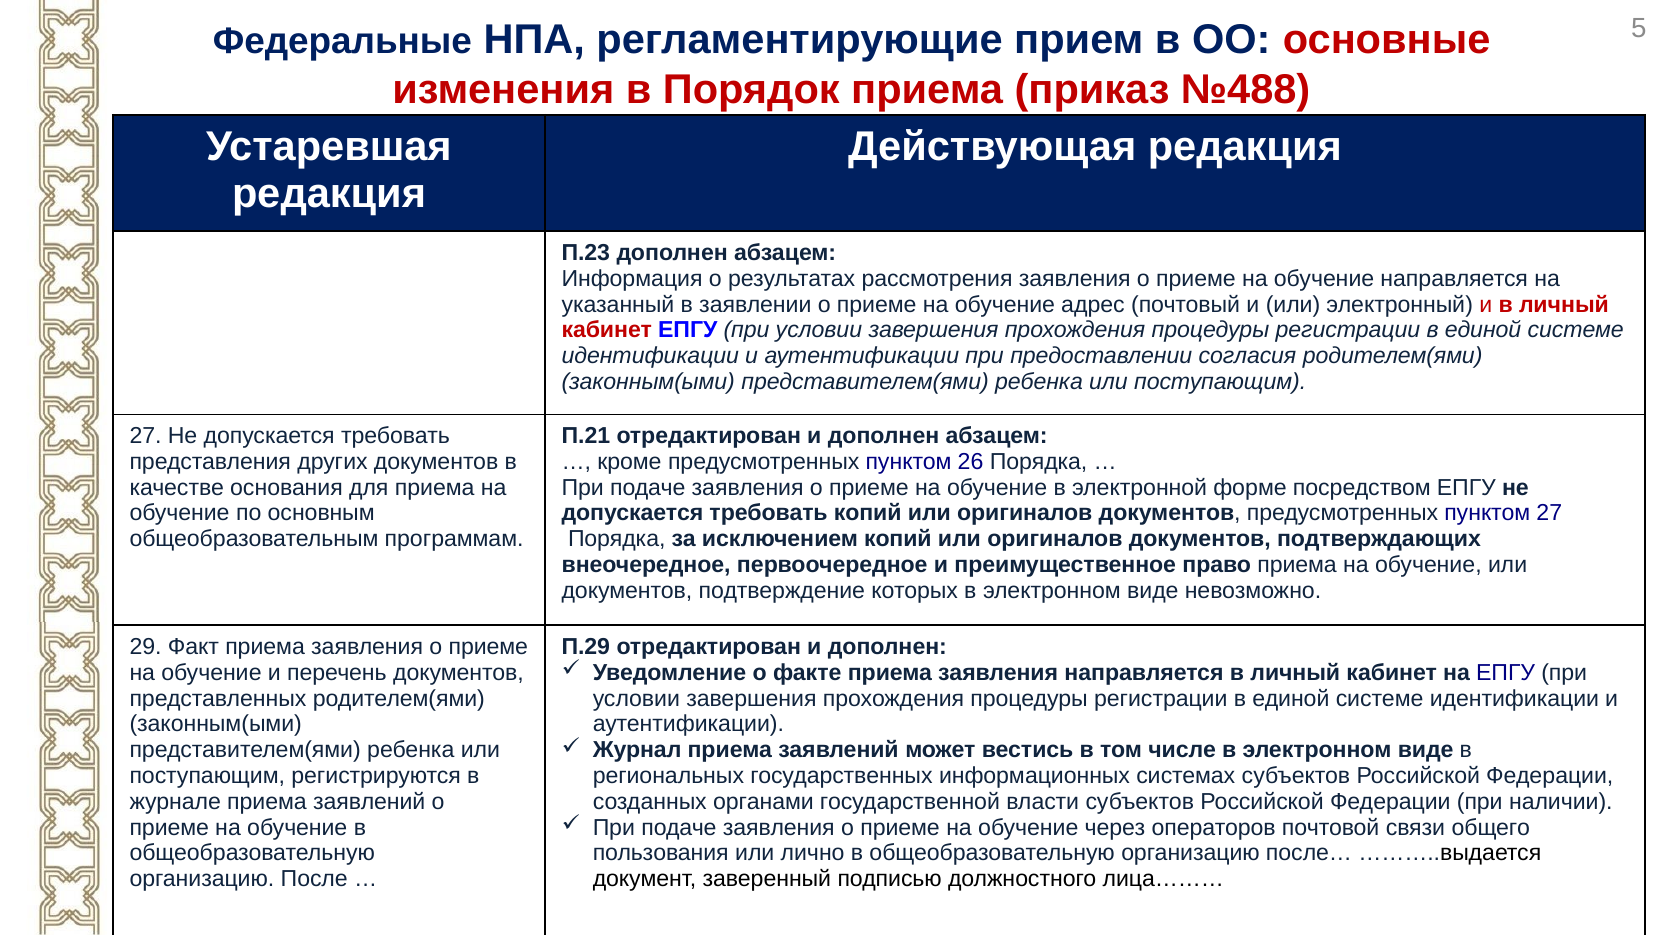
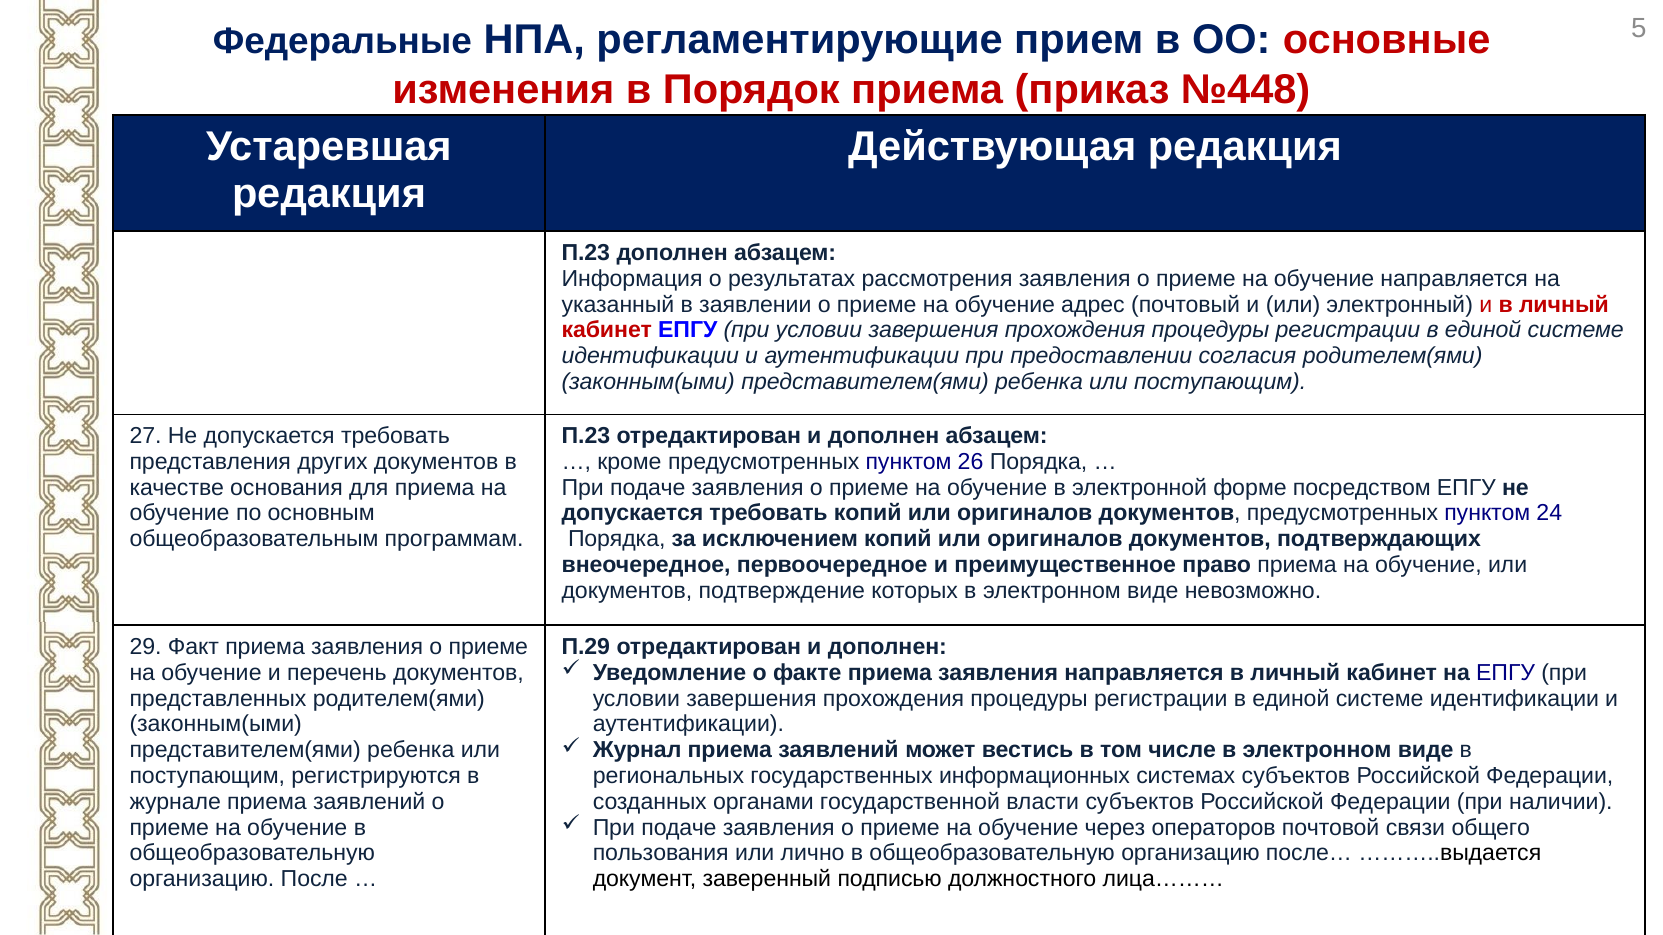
№488: №488 -> №448 (1246, 90)
П.21: П.21 -> П.23 (586, 436)
пунктом 27: 27 -> 24 (1549, 514)
